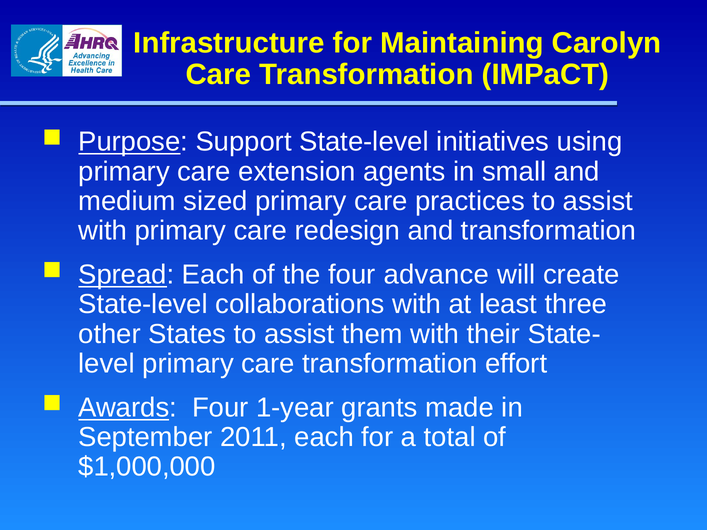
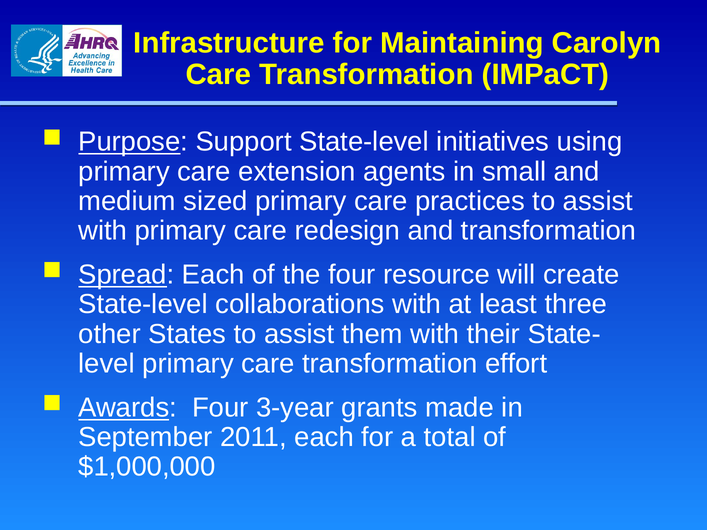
advance: advance -> resource (437, 275)
1-year: 1-year -> 3-year (295, 408)
